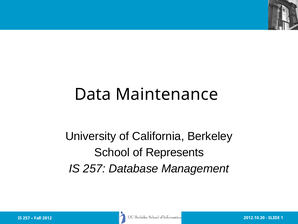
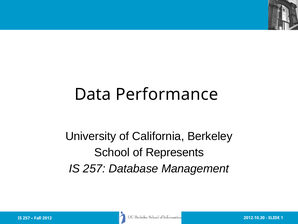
Maintenance: Maintenance -> Performance (167, 94)
